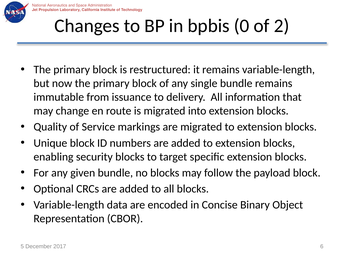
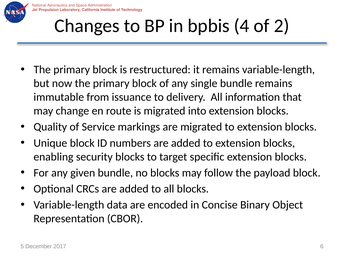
0: 0 -> 4 (242, 26)
